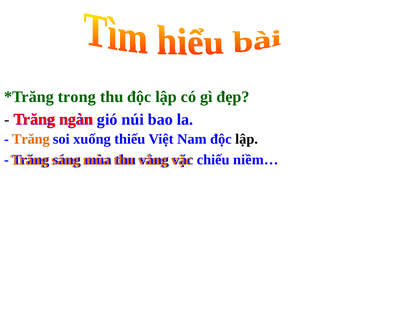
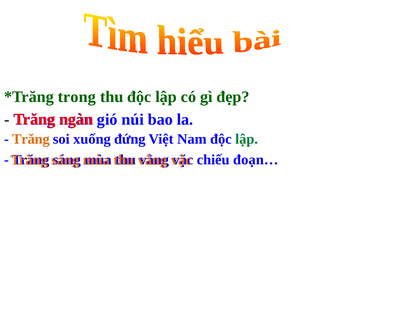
thiếu: thiếu -> đứng (130, 139)
lập colour: black -> green (247, 139)
niềm…: niềm… -> đoạn… (256, 160)
